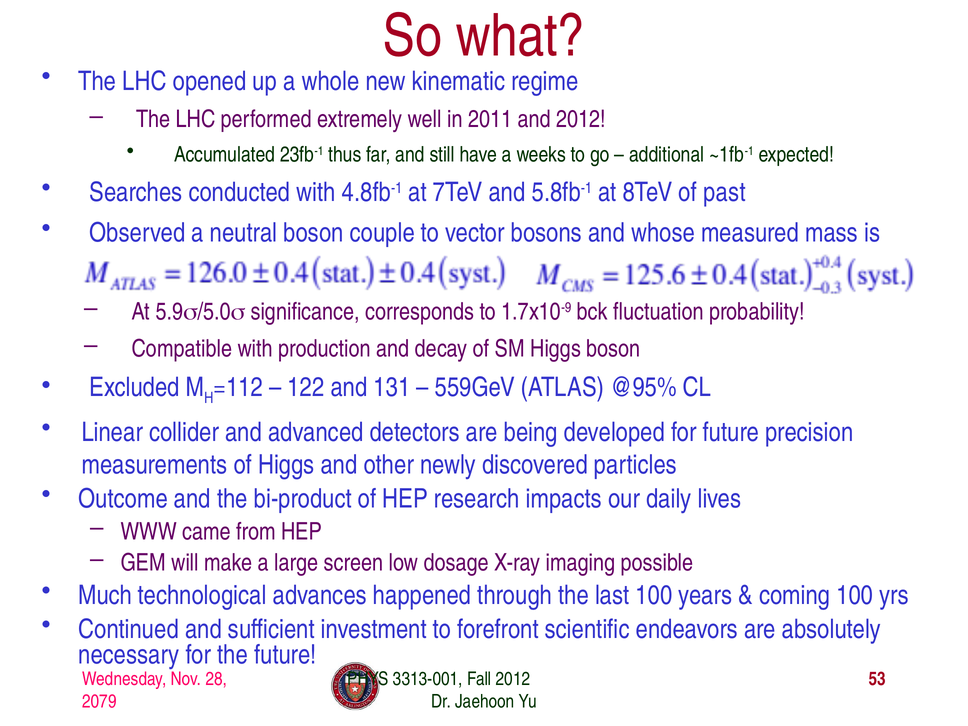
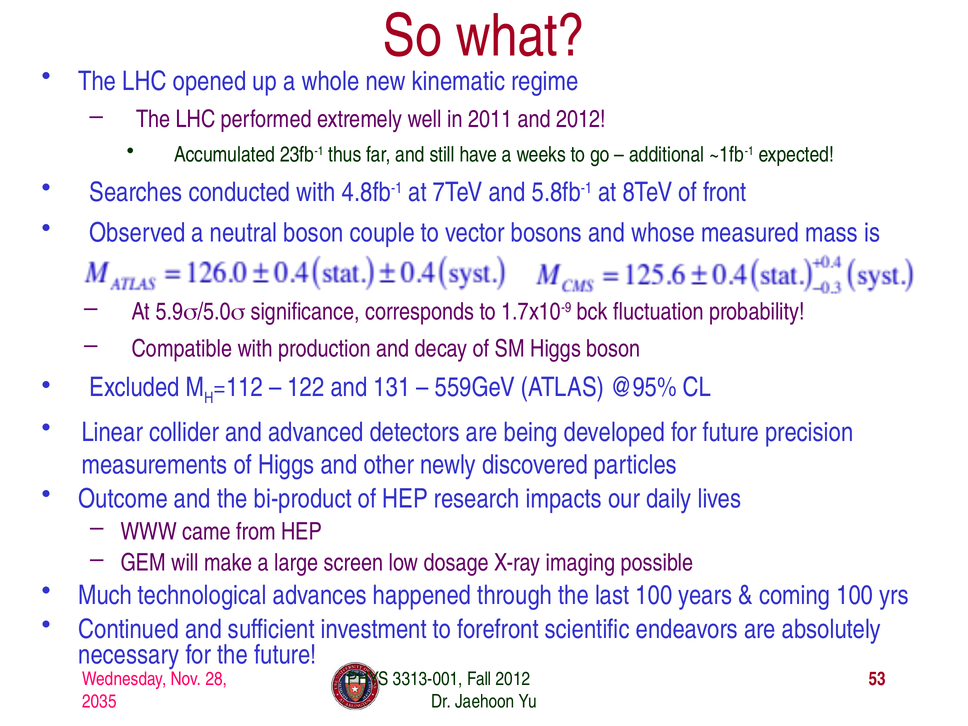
past: past -> front (725, 192)
2079: 2079 -> 2035 (99, 702)
